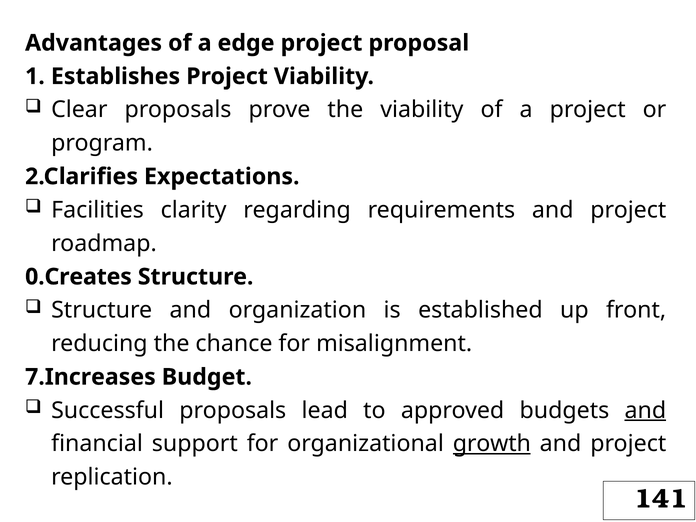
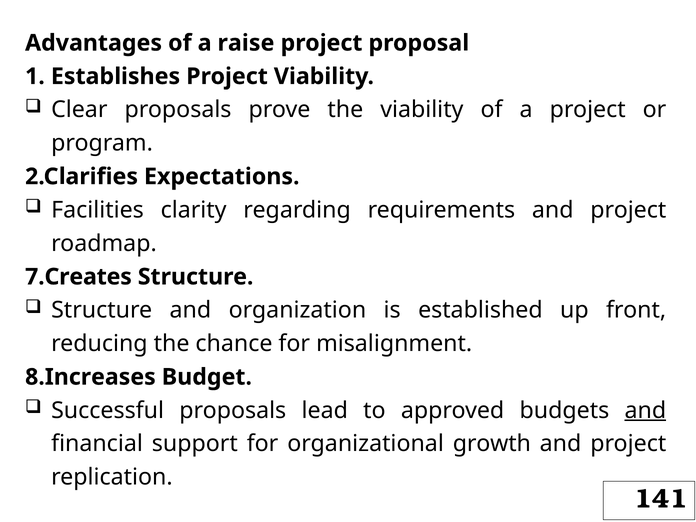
edge: edge -> raise (246, 43)
0.Creates: 0.Creates -> 7.Creates (78, 277)
7.Increases: 7.Increases -> 8.Increases (90, 377)
growth underline: present -> none (492, 444)
